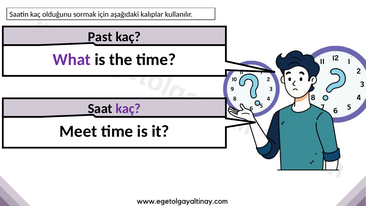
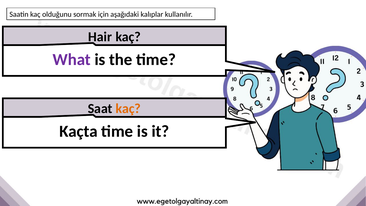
Past: Past -> Hair (100, 37)
kaç colour: purple -> orange (128, 109)
Meet: Meet -> Kaçta (78, 131)
